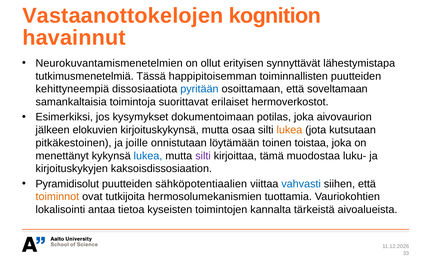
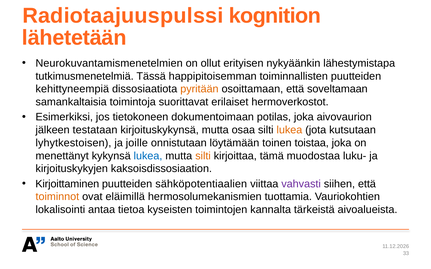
Vastaanottokelojen: Vastaanottokelojen -> Radiotaajuuspulssi (123, 16)
havainnut: havainnut -> lähetetään (74, 38)
synnyttävät: synnyttävät -> nykyäänkin (293, 63)
pyritään colour: blue -> orange (199, 89)
kysymykset: kysymykset -> tietokoneen (140, 117)
elokuvien: elokuvien -> testataan (95, 130)
pitkäkestoinen: pitkäkestoinen -> lyhytkestoisen (73, 143)
silti colour: purple -> orange (203, 156)
Pyramidisolut: Pyramidisolut -> Kirjoittaminen (67, 184)
vahvasti colour: blue -> purple (301, 184)
tutkijoita: tutkijoita -> eläimillä (125, 197)
